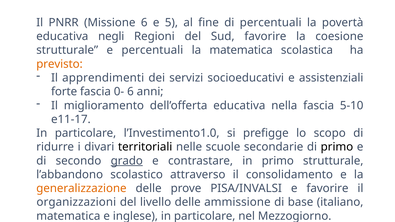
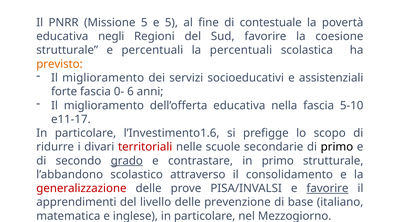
Missione 6: 6 -> 5 (144, 23)
di percentuali: percentuali -> contestuale (271, 23)
la matematica: matematica -> percentuali (241, 50)
apprendimenti: apprendimenti -> miglioramento (103, 78)
l’Investimento1.0: l’Investimento1.0 -> l’Investimento1.6 (172, 133)
territoriali colour: black -> red (145, 147)
generalizzazione colour: orange -> red (81, 189)
favorire underline: none -> present (327, 189)
organizzazioni: organizzazioni -> apprendimenti (76, 202)
ammissione: ammissione -> prevenzione (237, 202)
